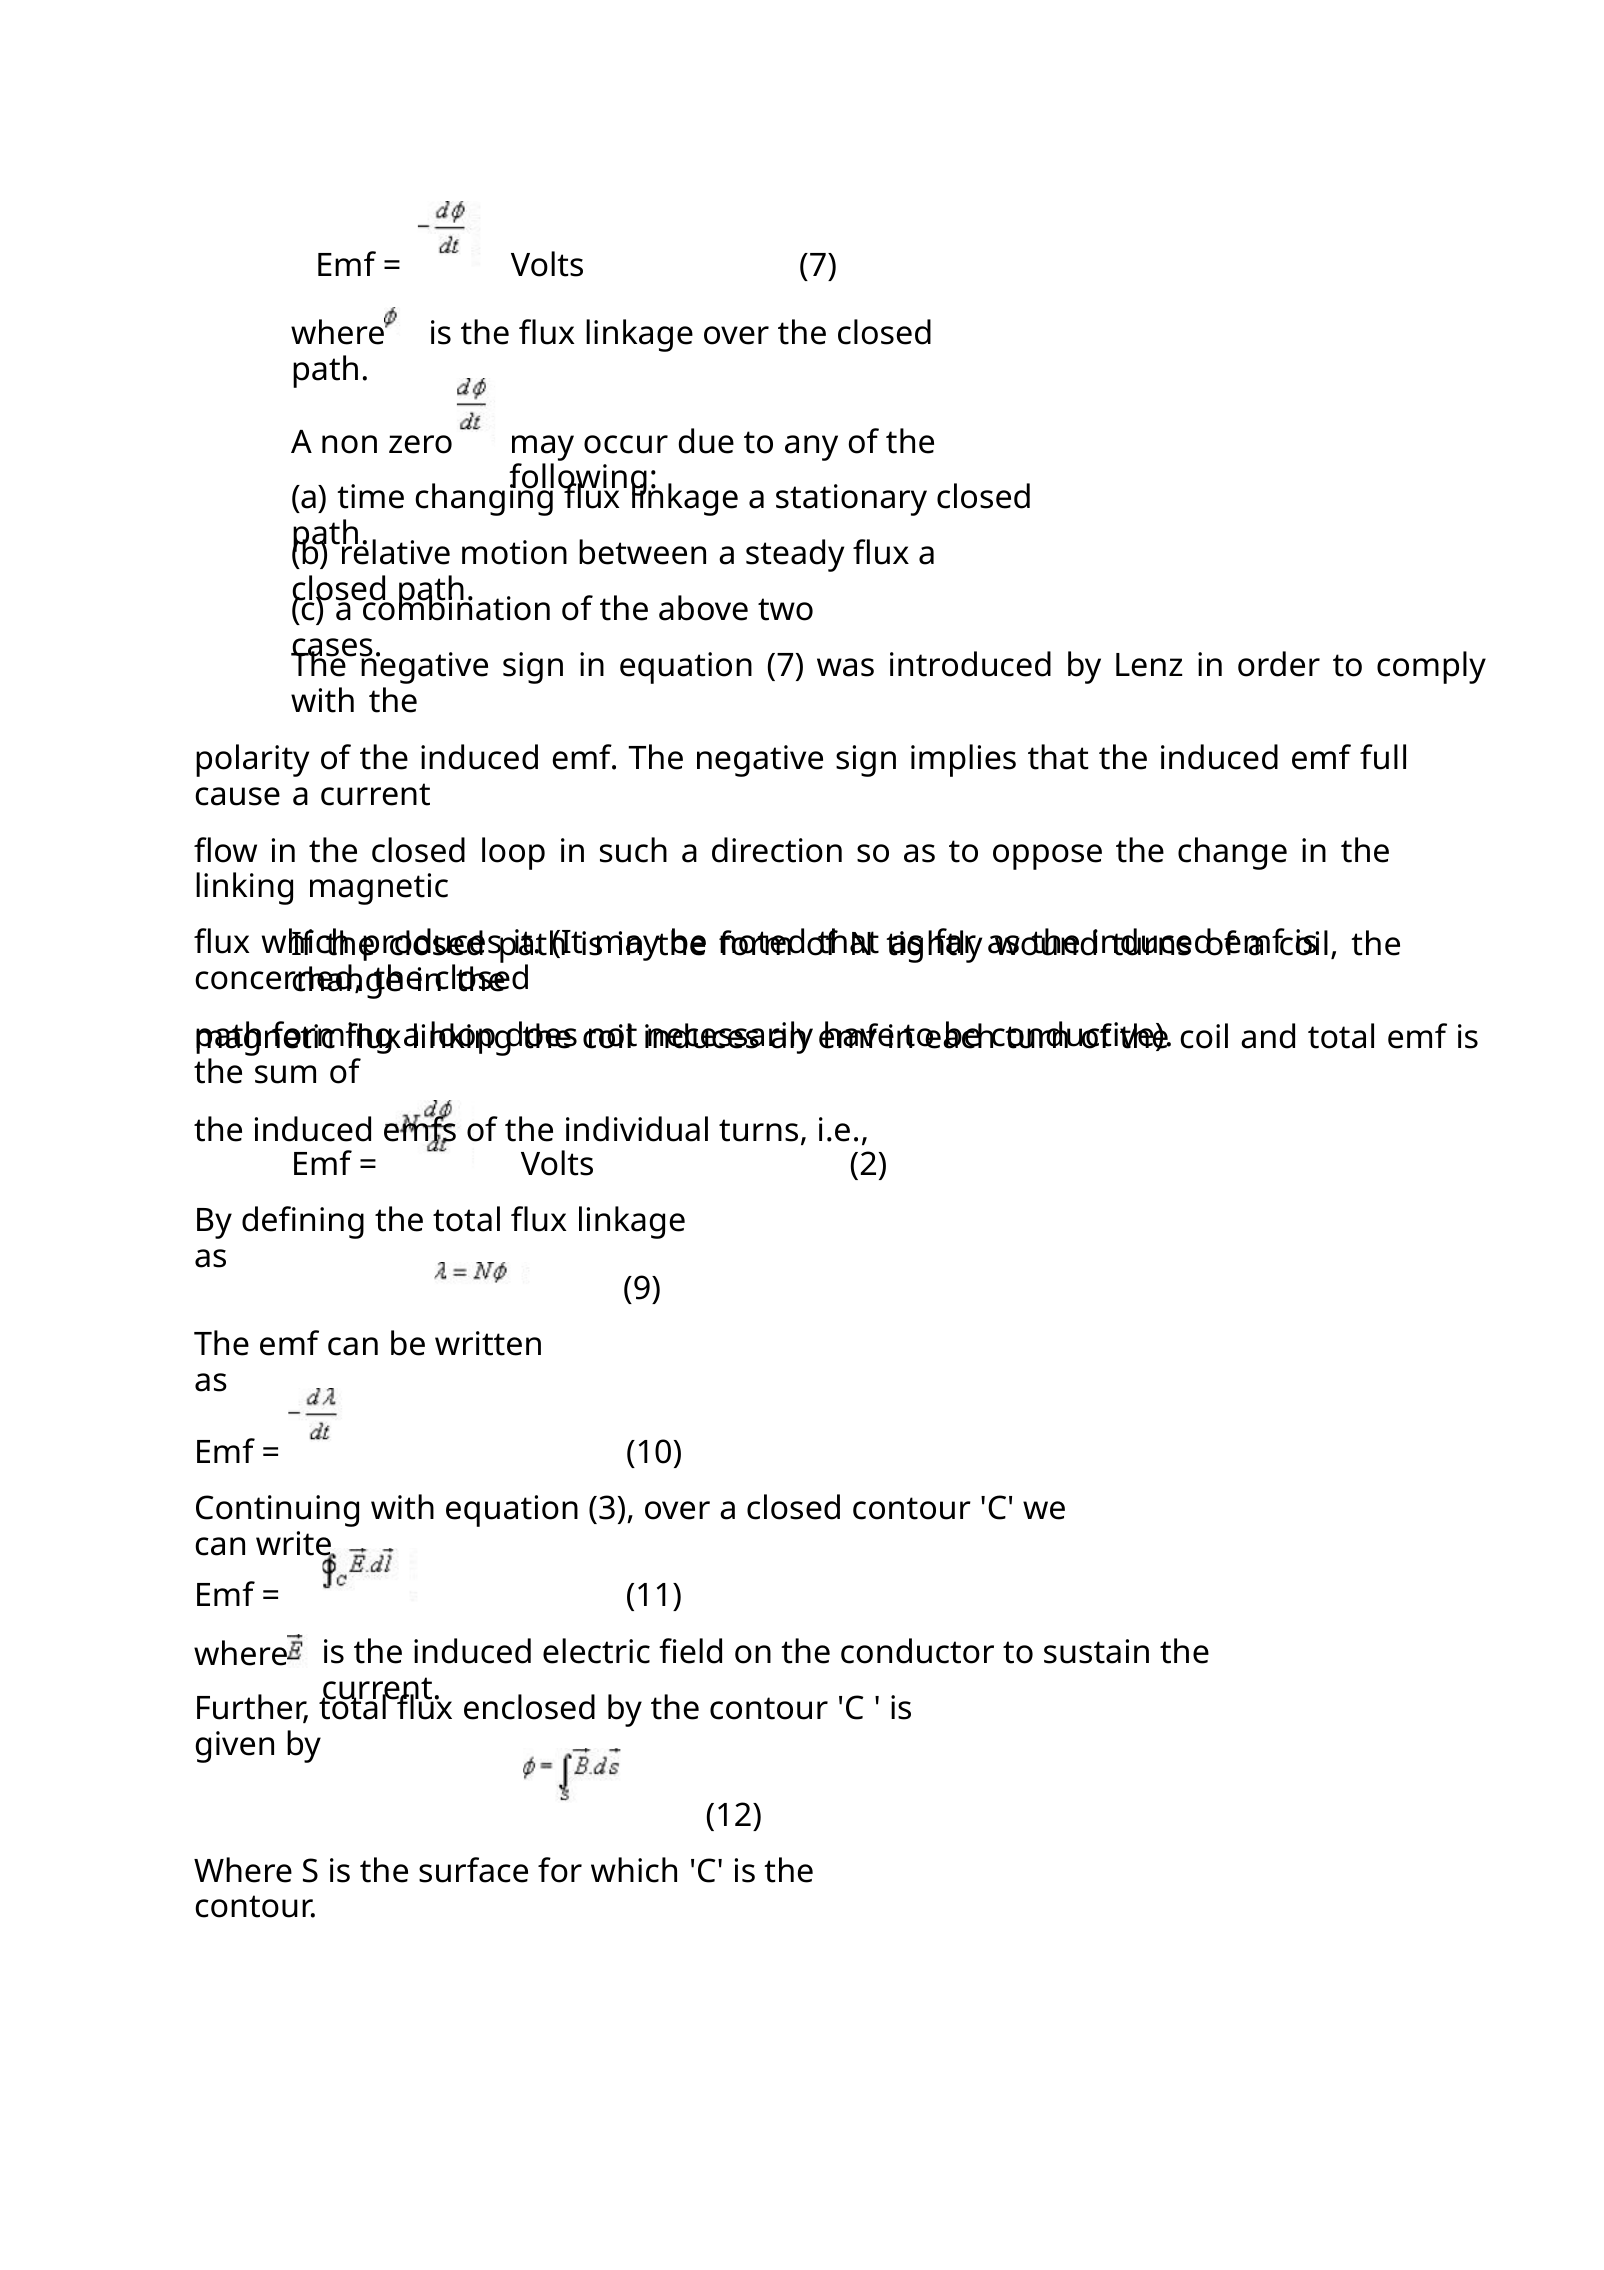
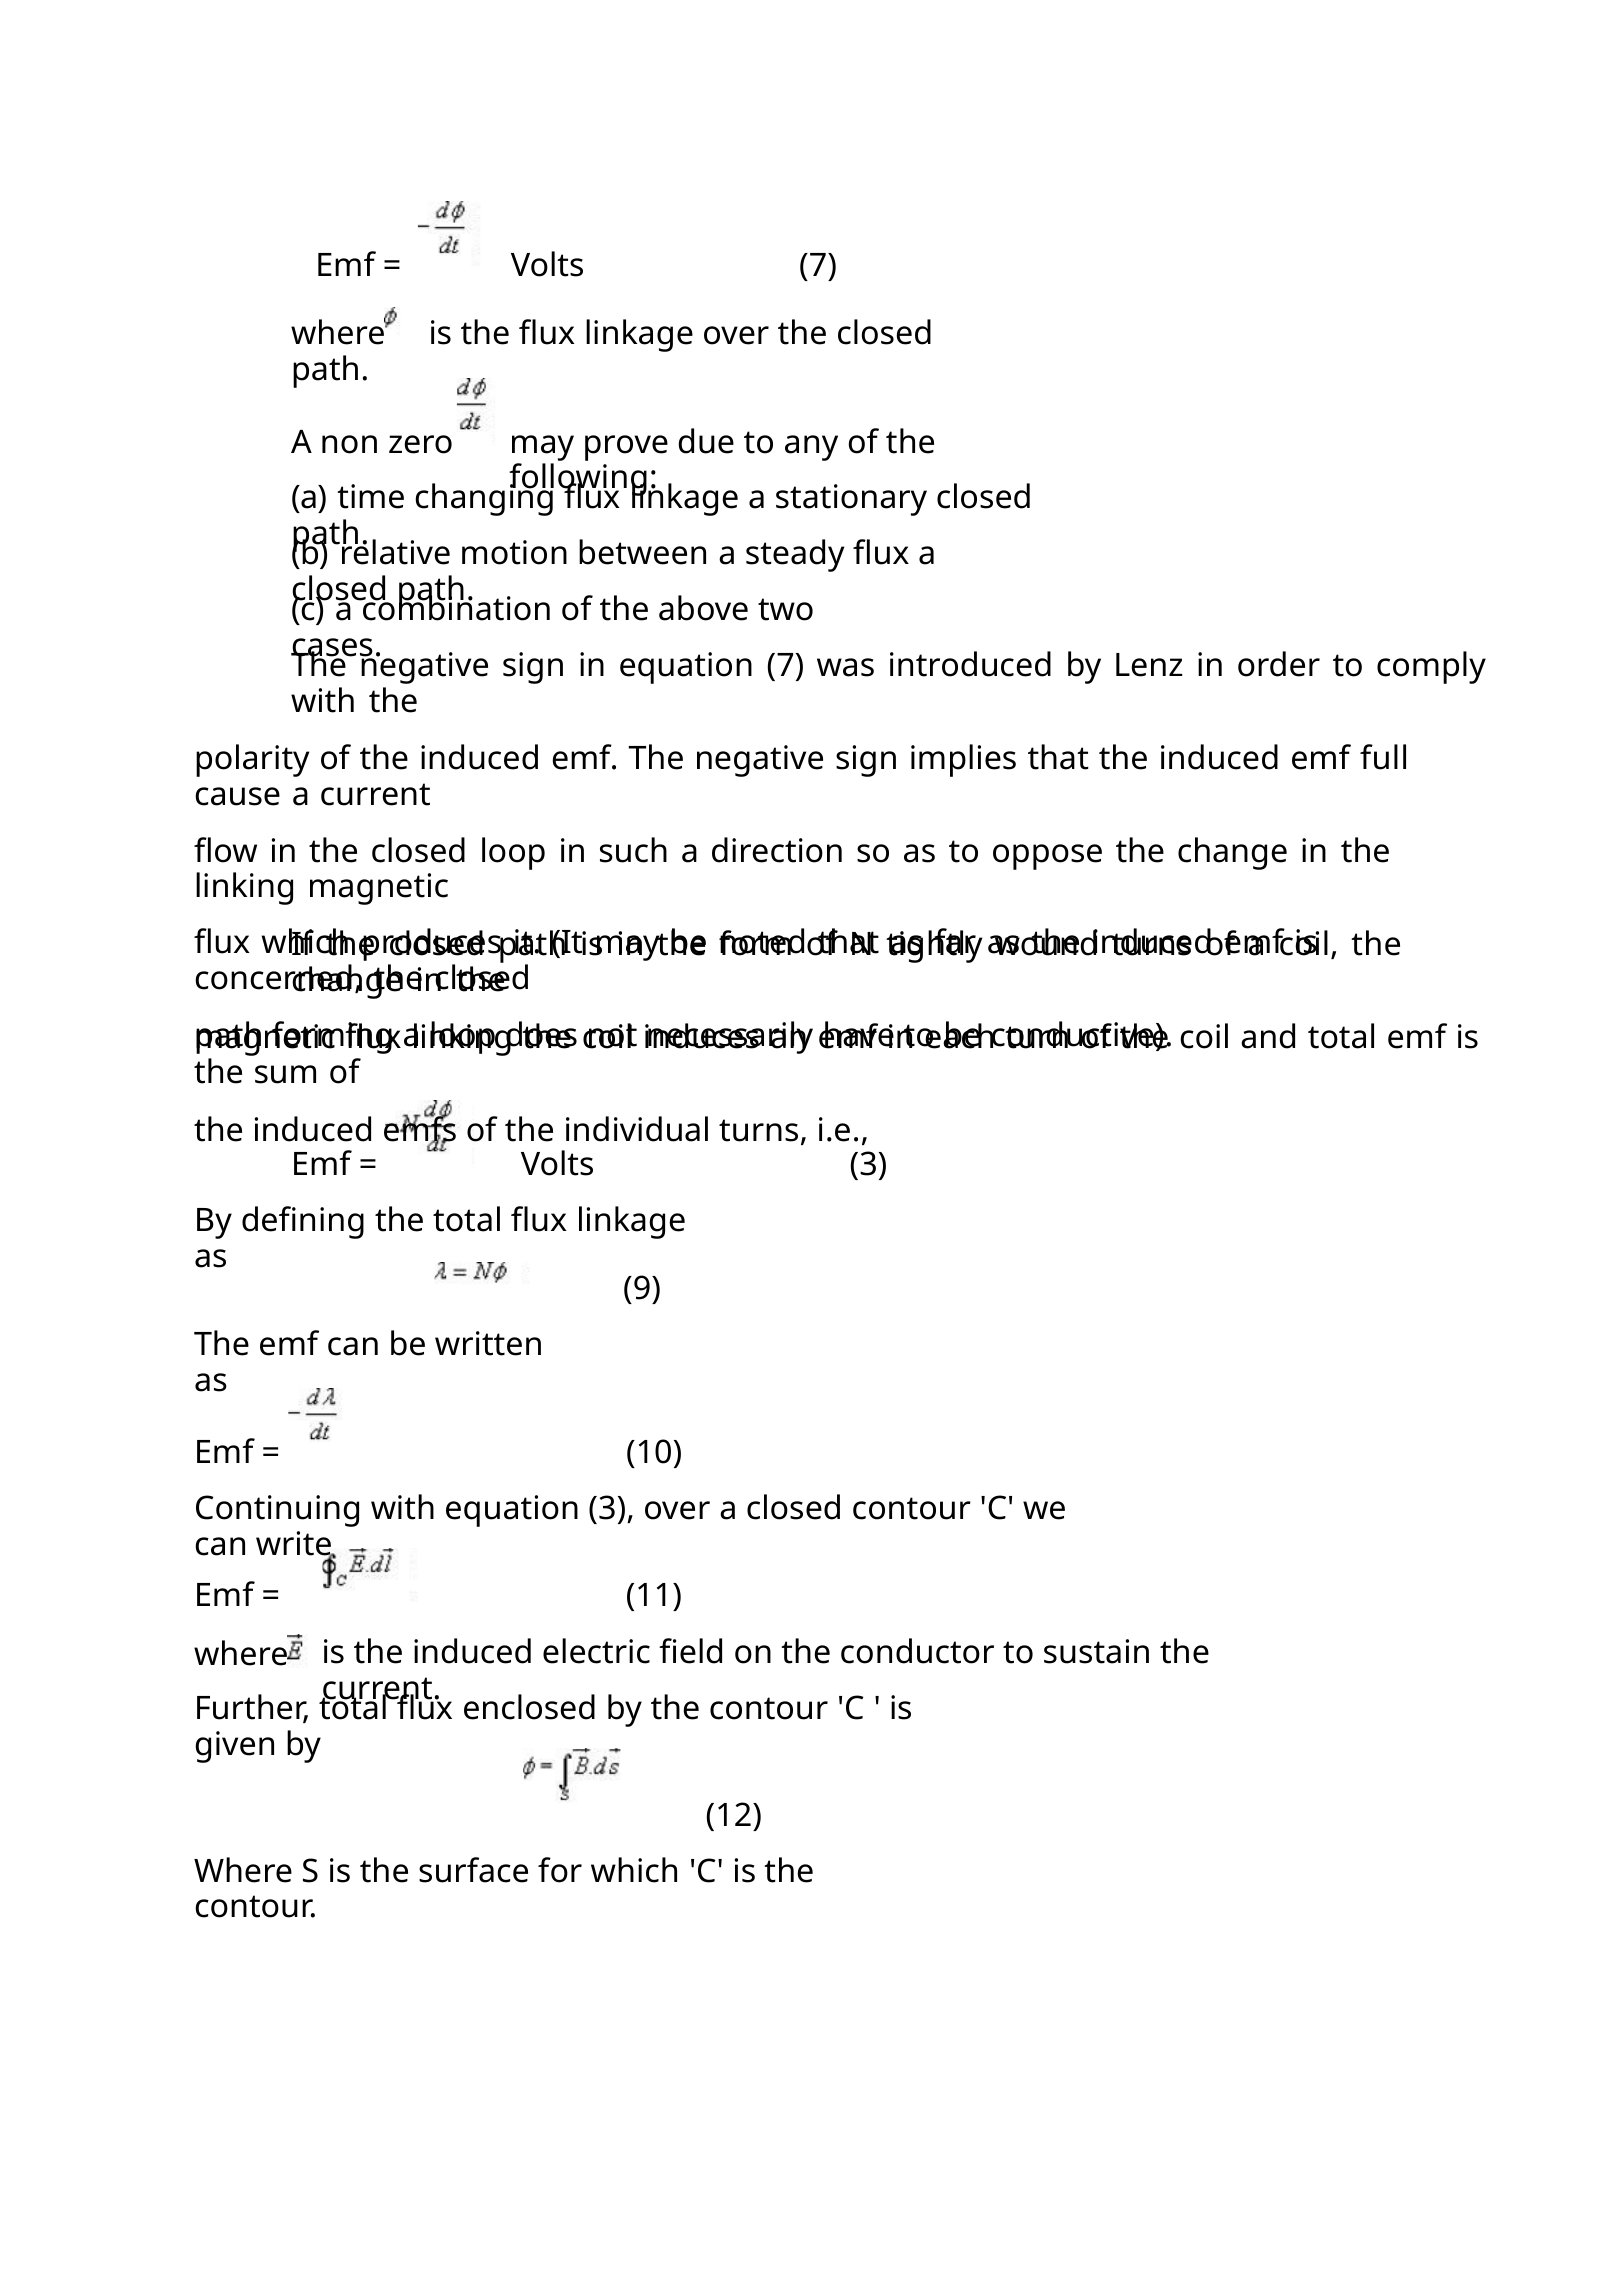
occur: occur -> prove (626, 442)
Volts 2: 2 -> 3 (869, 1165)
